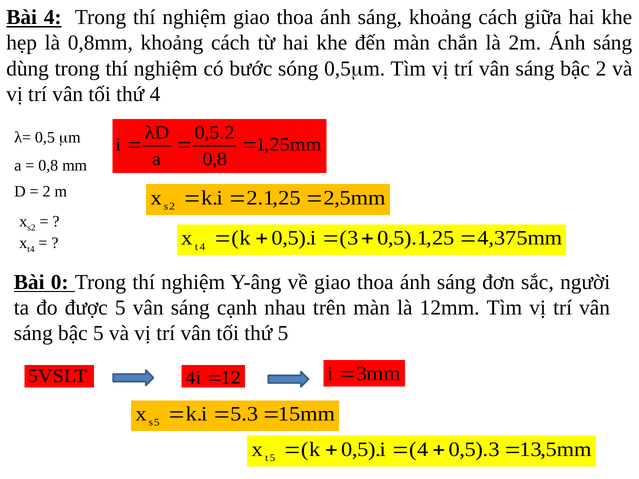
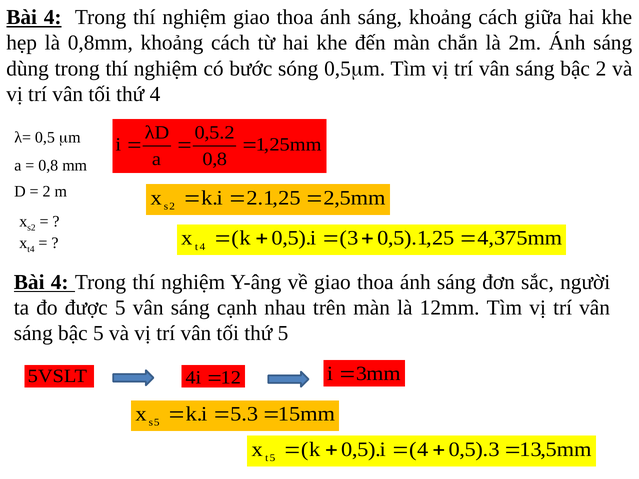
0: 0 -> 4 (60, 282)
